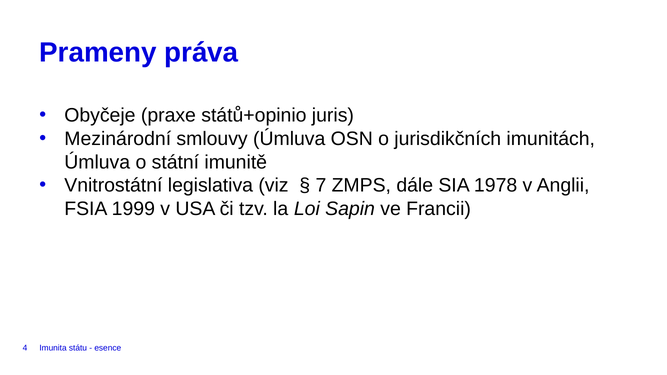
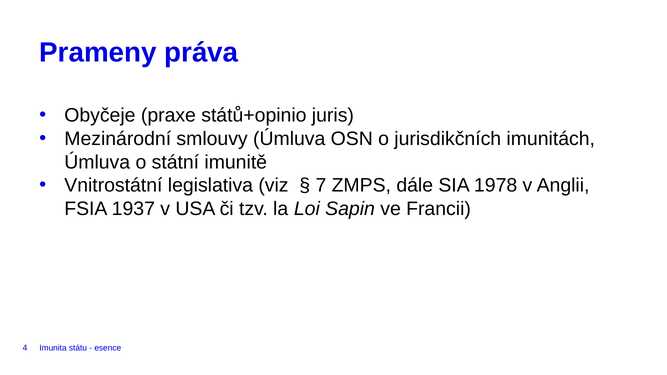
1999: 1999 -> 1937 (133, 209)
